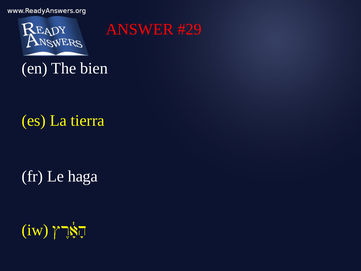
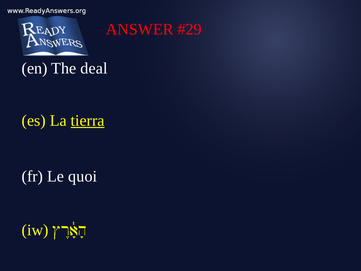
bien: bien -> deal (94, 68)
tierra underline: none -> present (88, 121)
haga: haga -> quoi (83, 176)
